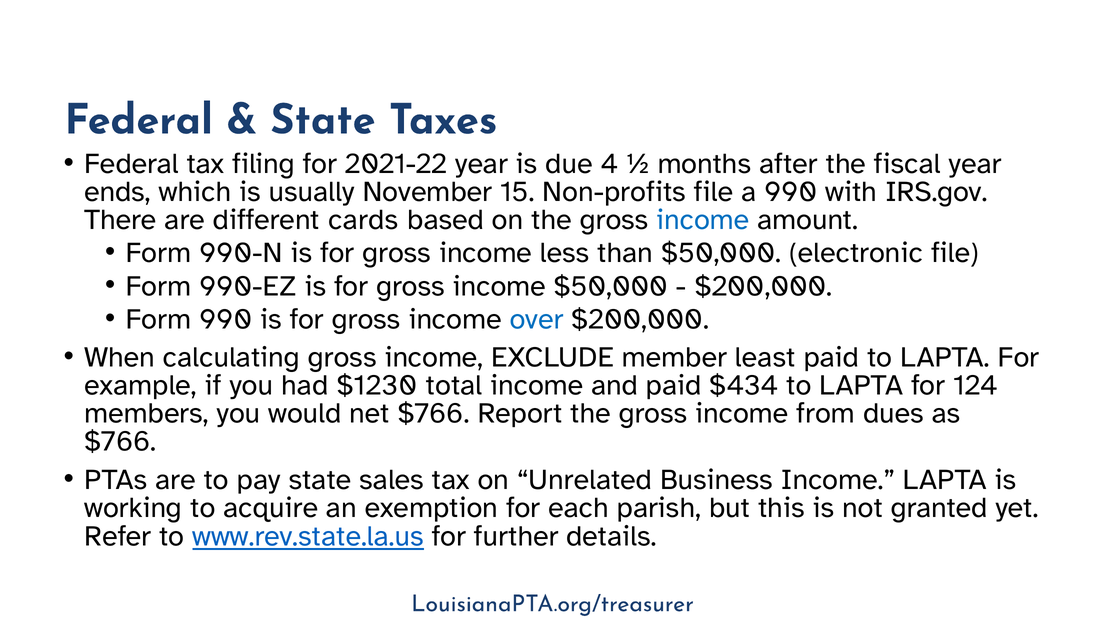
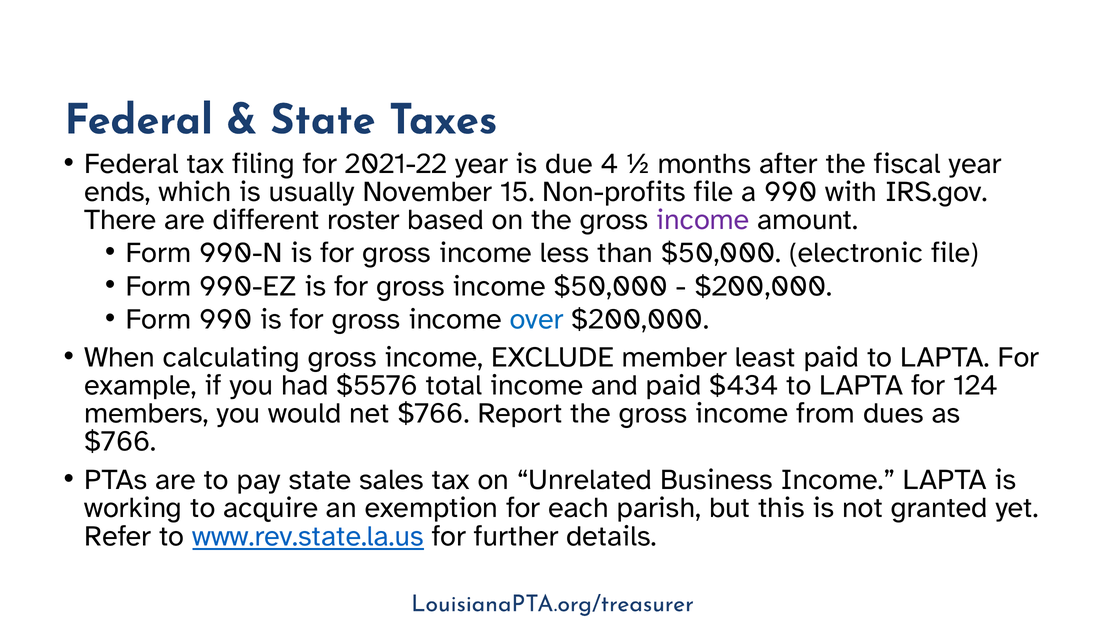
cards: cards -> roster (364, 220)
income colour: blue -> purple (703, 220)
$1230: $1230 -> $5576 (377, 385)
